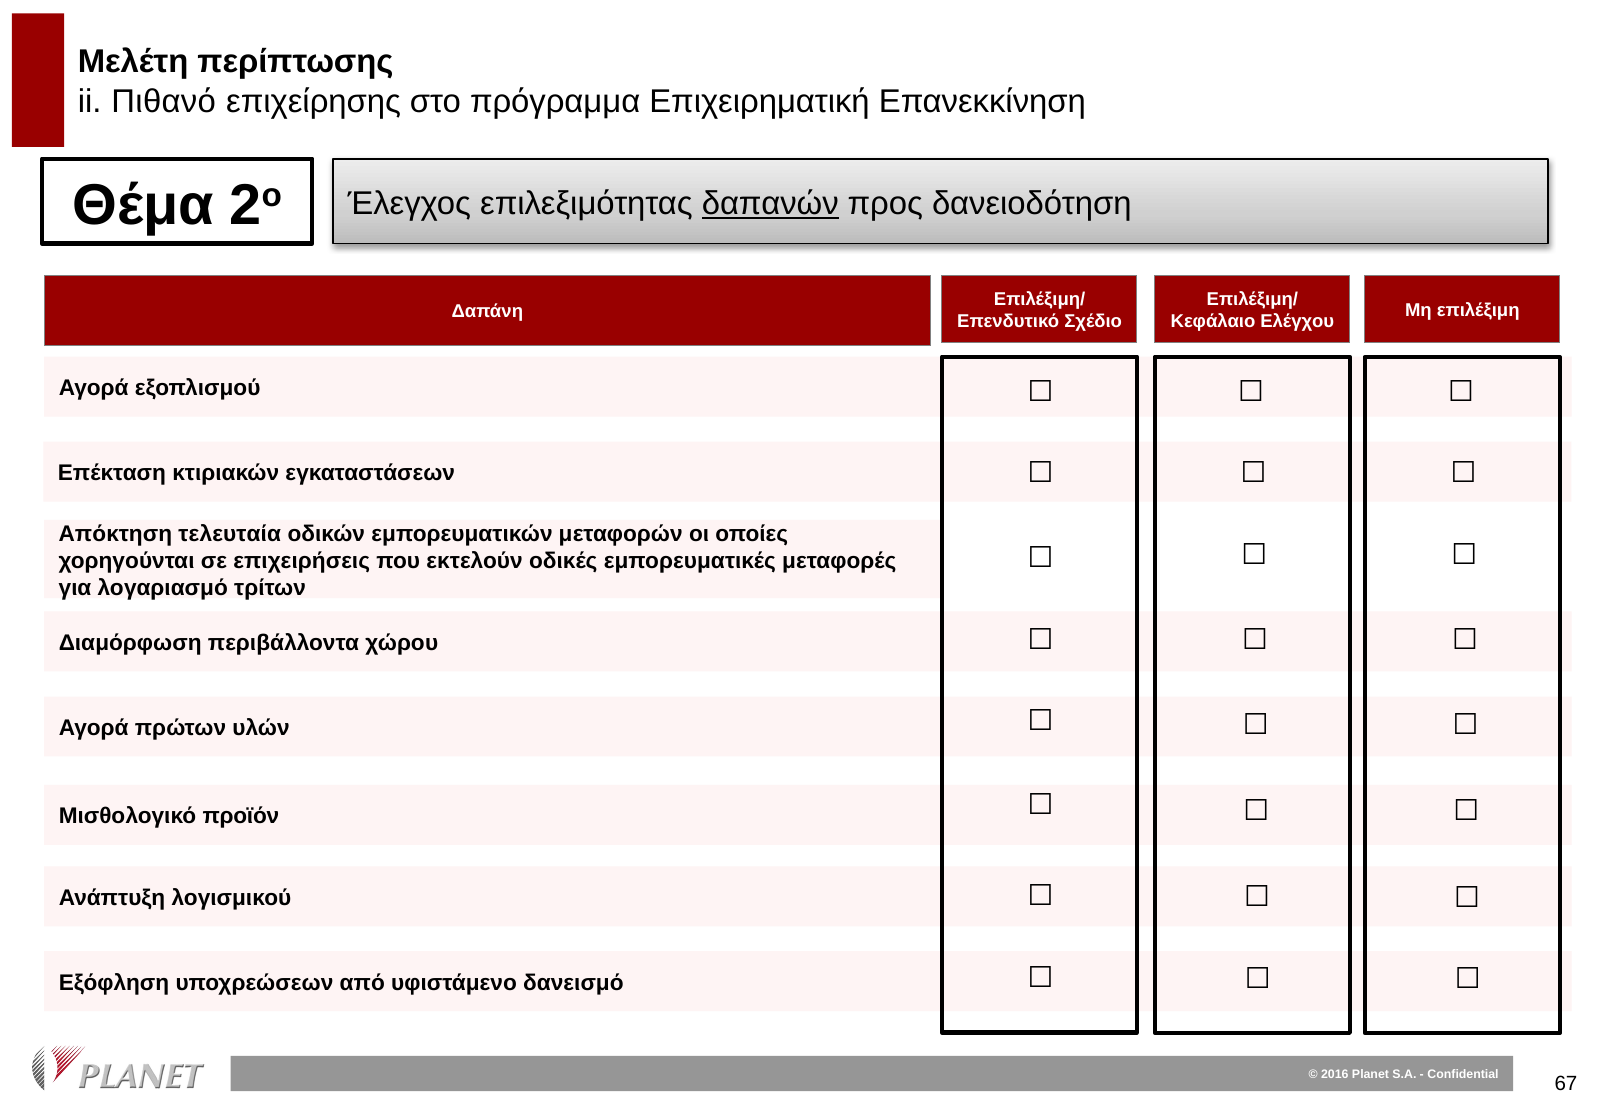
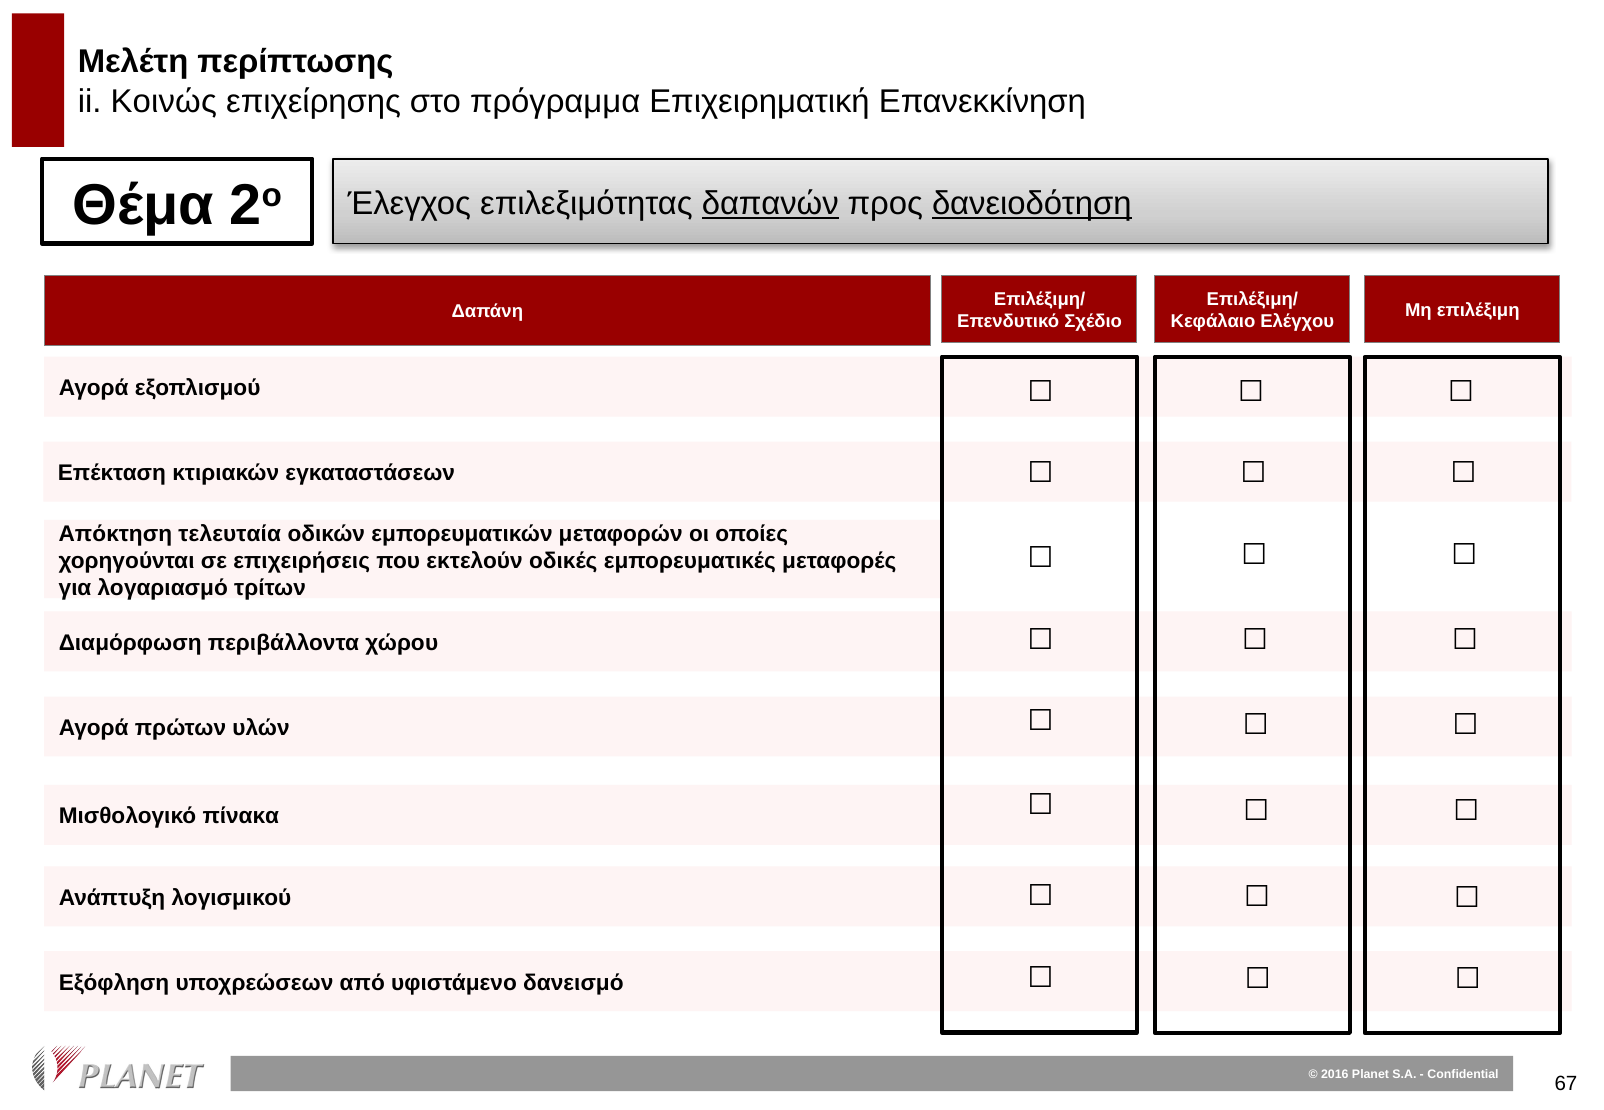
Πιθανό: Πιθανό -> Κοινώς (164, 101)
δανειοδότηση underline: none -> present (1032, 204)
προϊόν: προϊόν -> πίνακα (241, 817)
